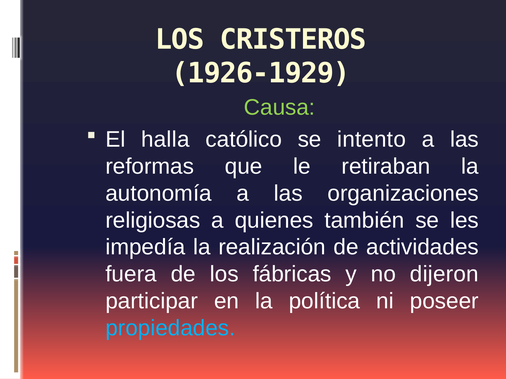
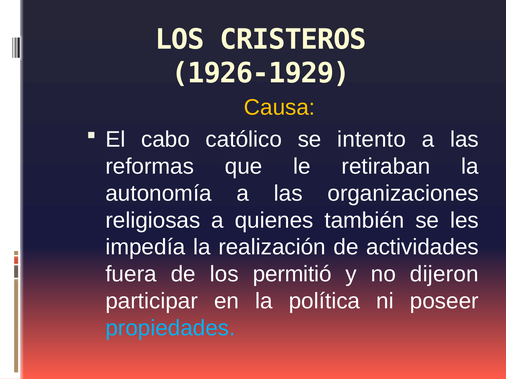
Causa colour: light green -> yellow (280, 108)
halla: halla -> cabo (166, 140)
fábricas: fábricas -> permitió (292, 275)
